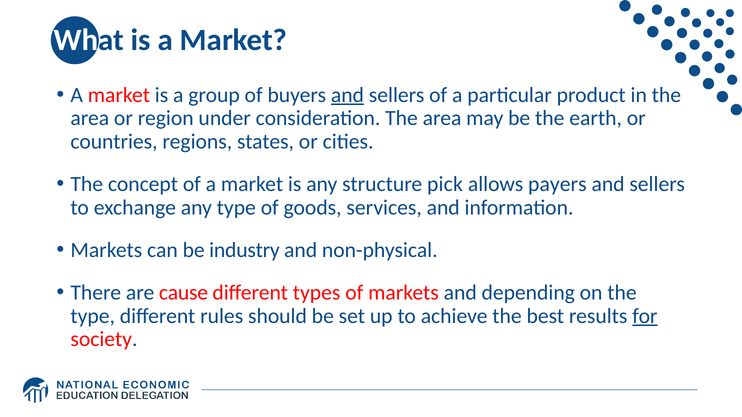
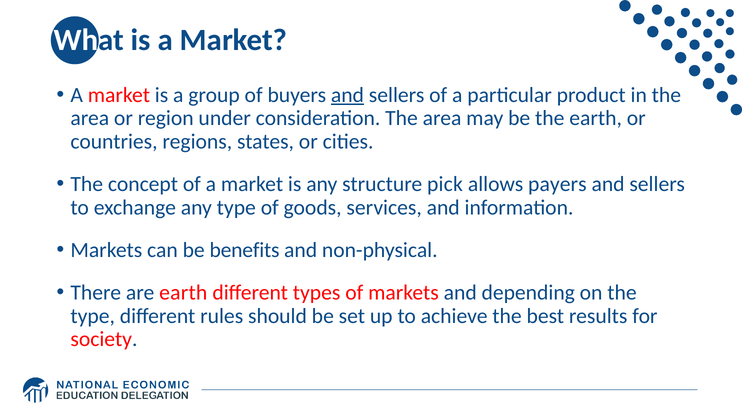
industry: industry -> benefits (244, 250)
are cause: cause -> earth (183, 293)
for underline: present -> none (645, 316)
